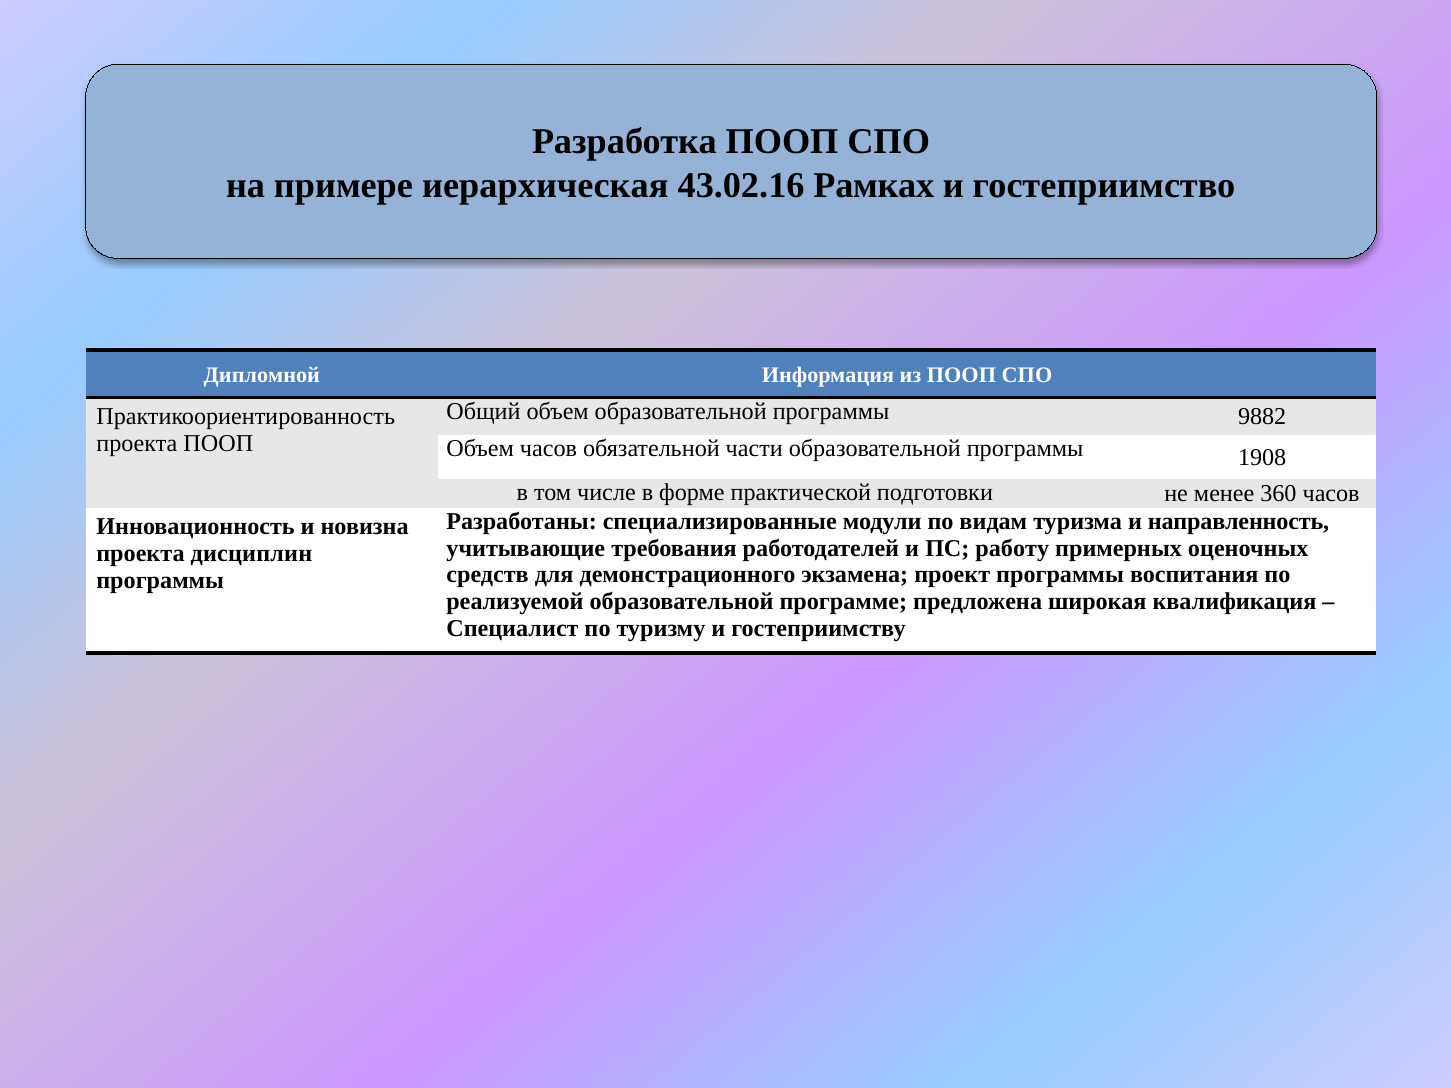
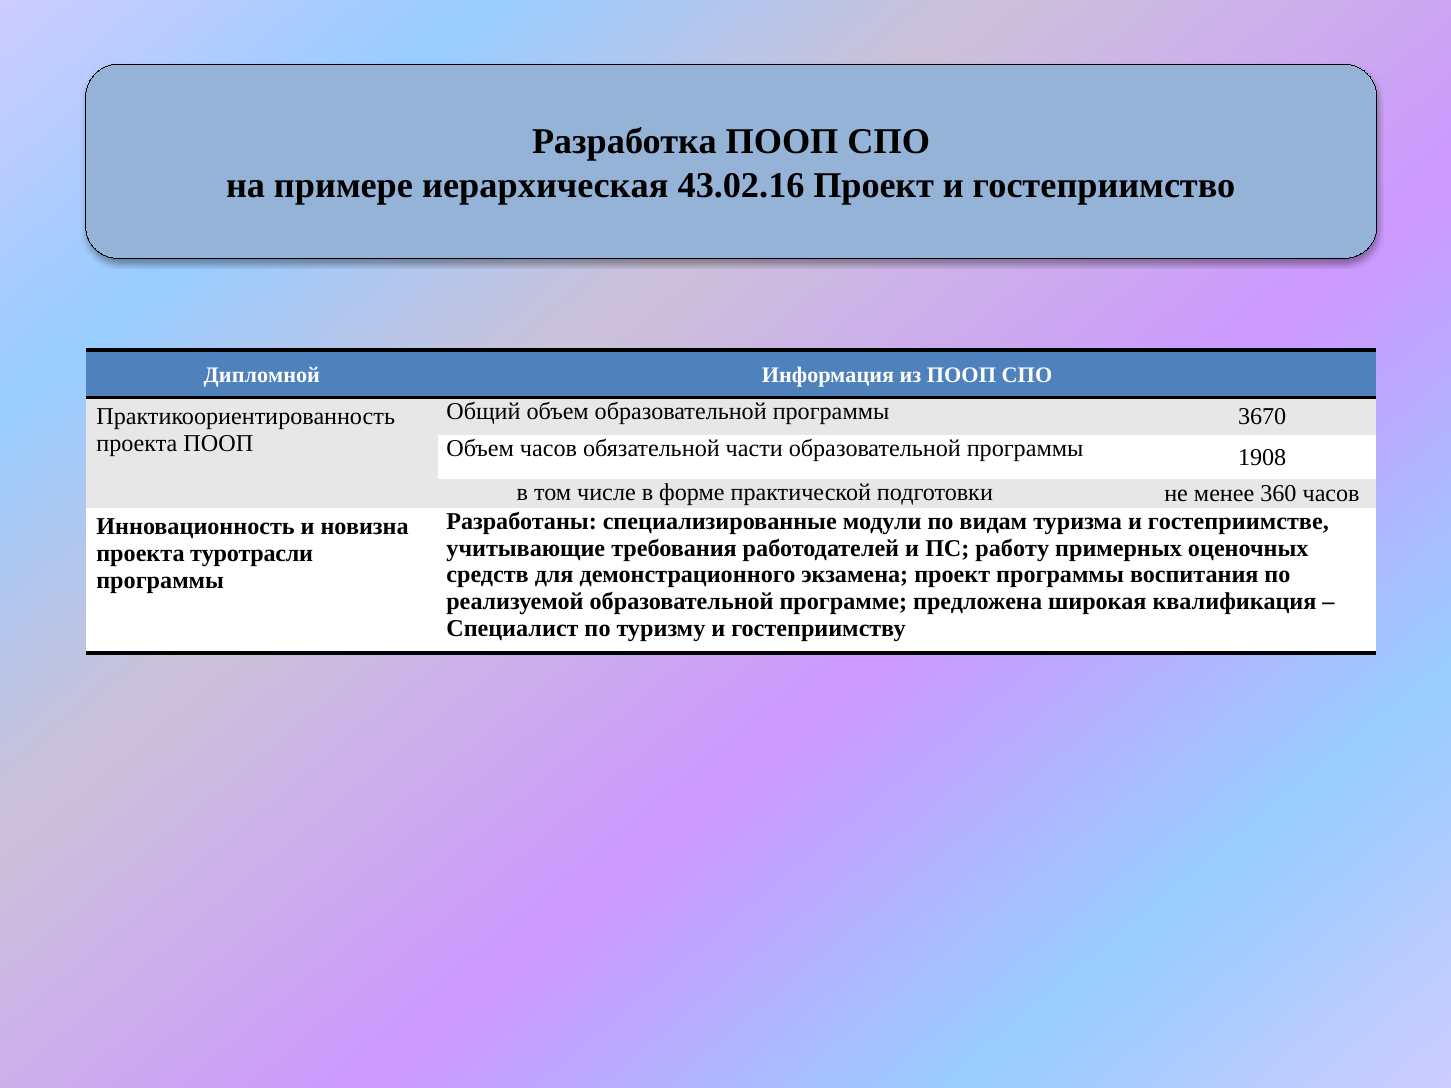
43.02.16 Рамках: Рамках -> Проект (874, 186)
9882: 9882 -> 3670 (1262, 417)
направленность: направленность -> гостеприимстве (1238, 521)
дисциплин: дисциплин -> туротрасли (252, 554)
